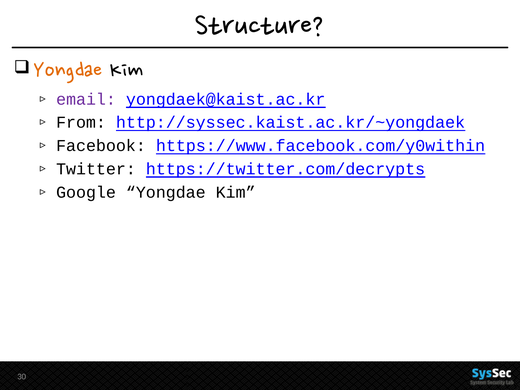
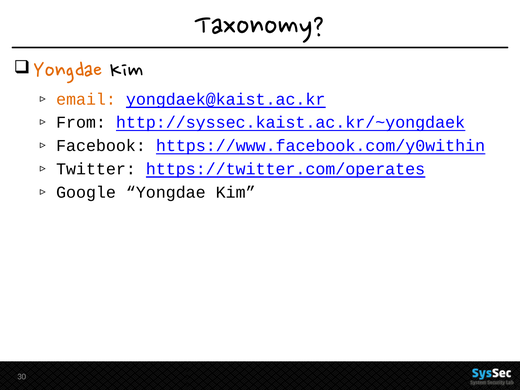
Structure: Structure -> Taxonomy (259, 26)
email colour: purple -> orange (86, 99)
https://twitter.com/decrypts: https://twitter.com/decrypts -> https://twitter.com/operates (286, 169)
